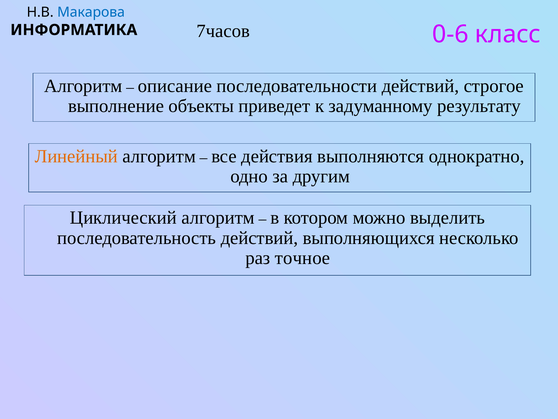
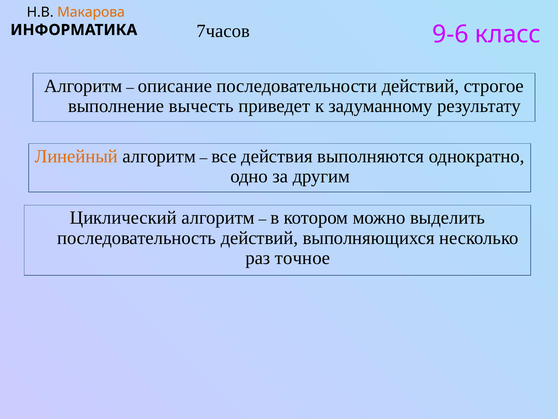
Макарова colour: blue -> orange (91, 12)
0-6: 0-6 -> 9-6 (450, 34)
объекты: объекты -> вычесть (201, 106)
